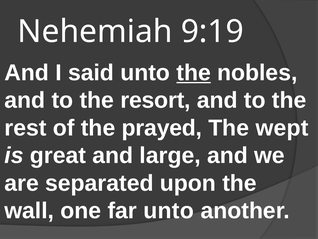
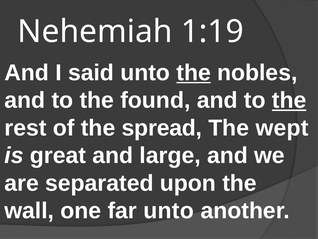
9:19: 9:19 -> 1:19 (212, 32)
resort: resort -> found (155, 100)
the underline: none -> present (289, 100)
prayed: prayed -> spread (162, 128)
